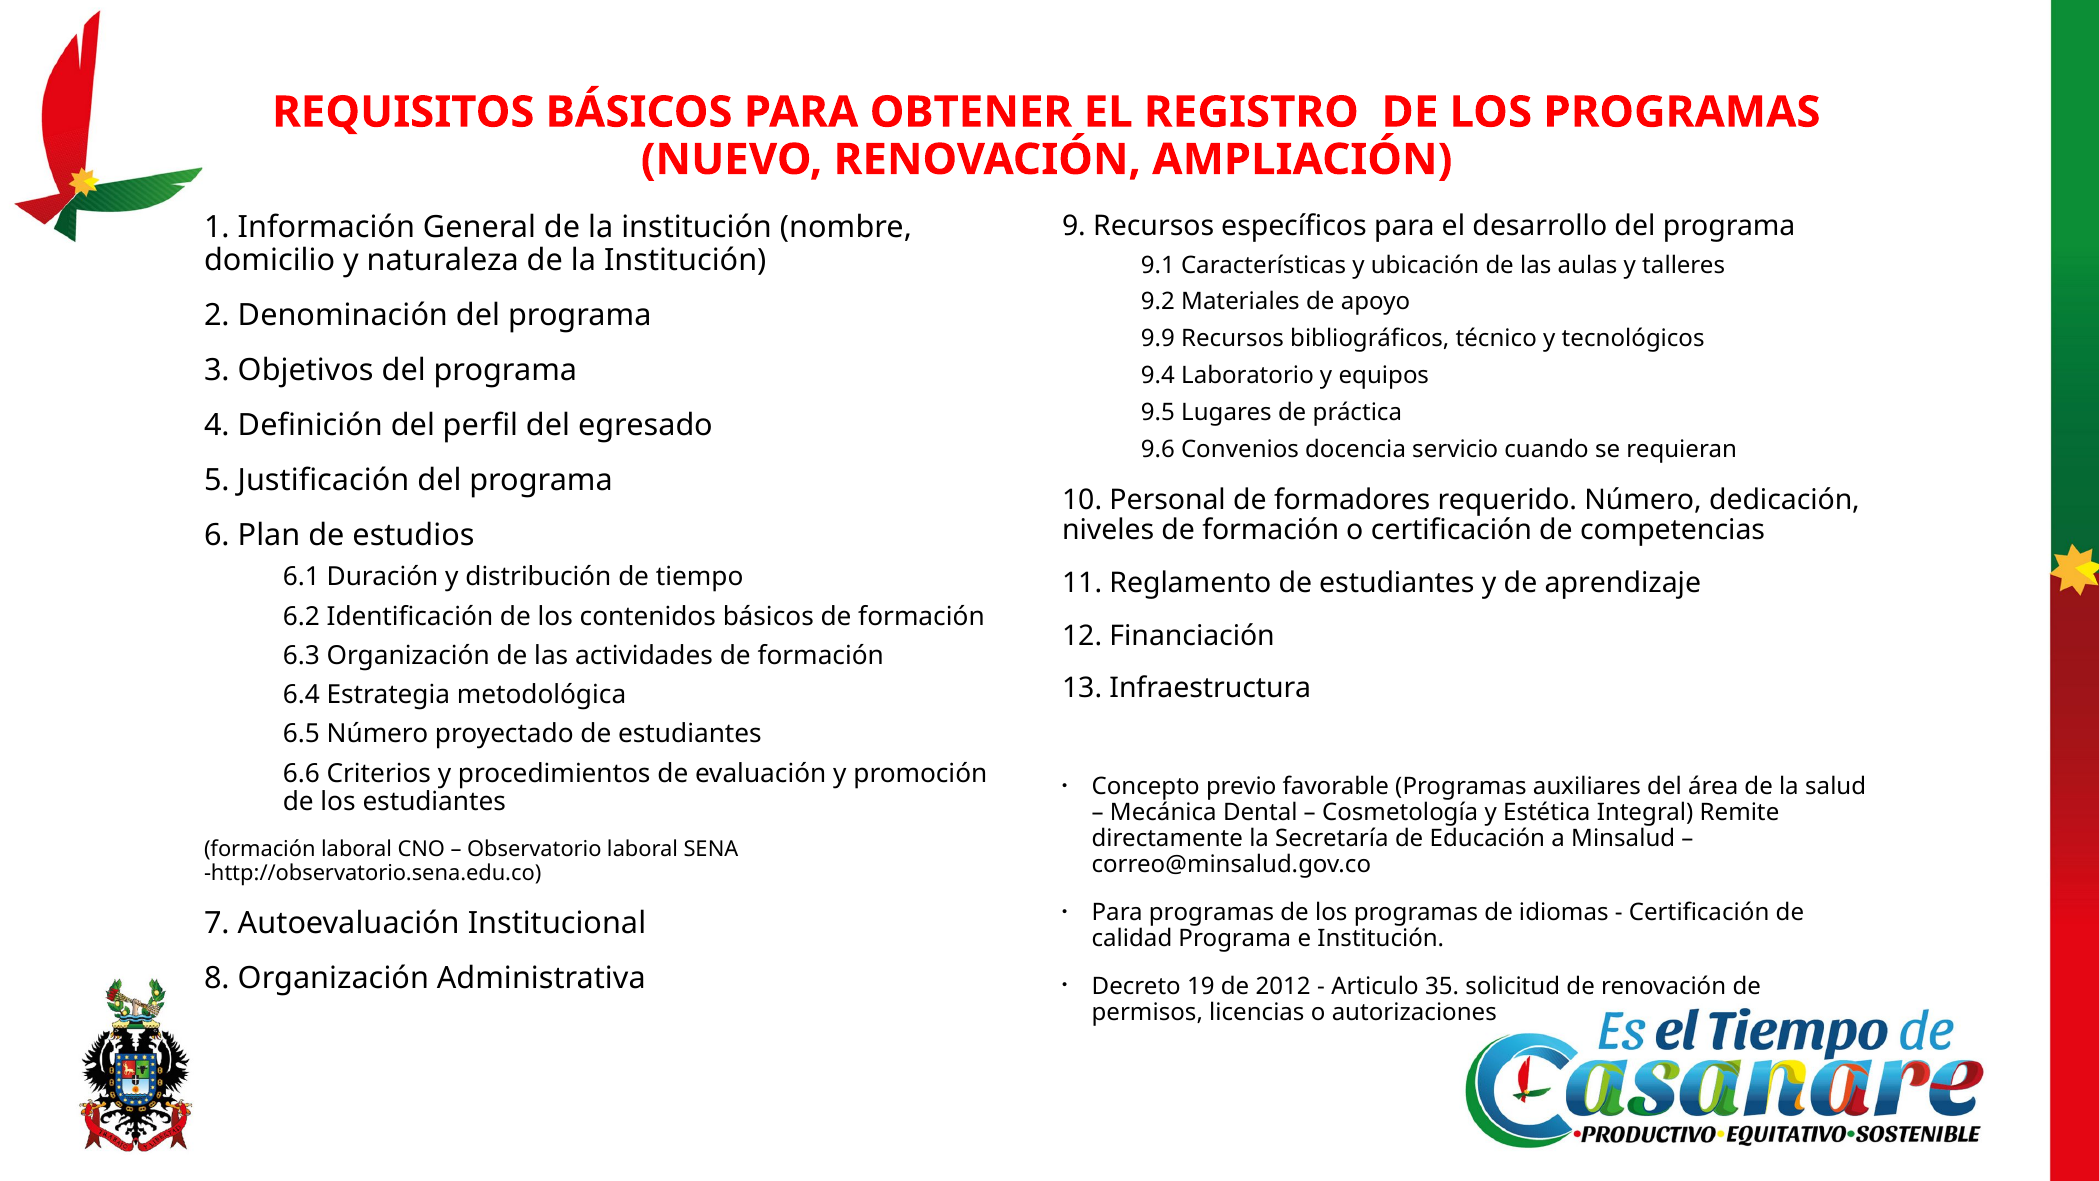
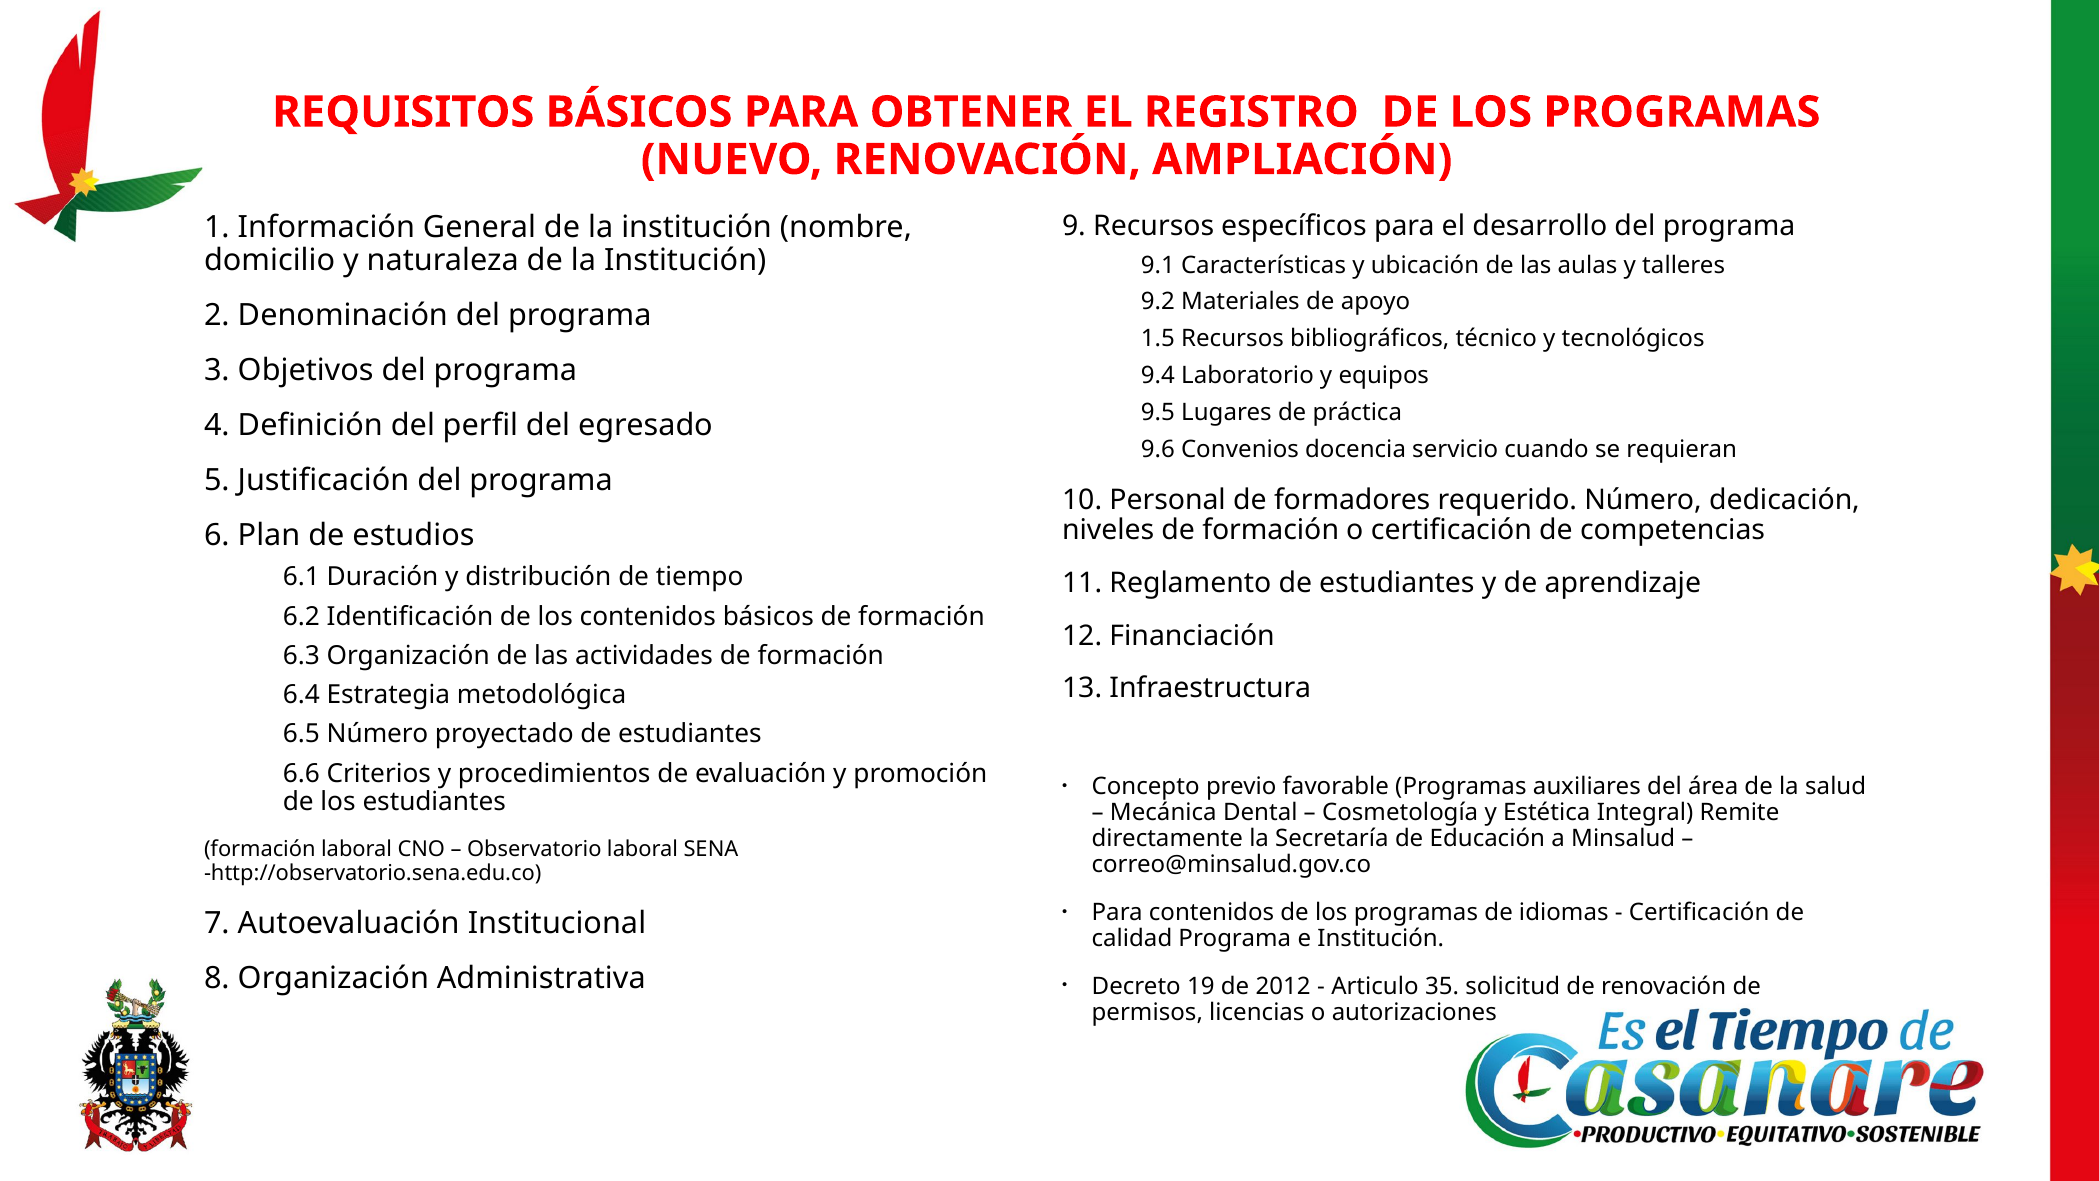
9.9: 9.9 -> 1.5 (1158, 339)
Para programas: programas -> contenidos (1212, 912)
